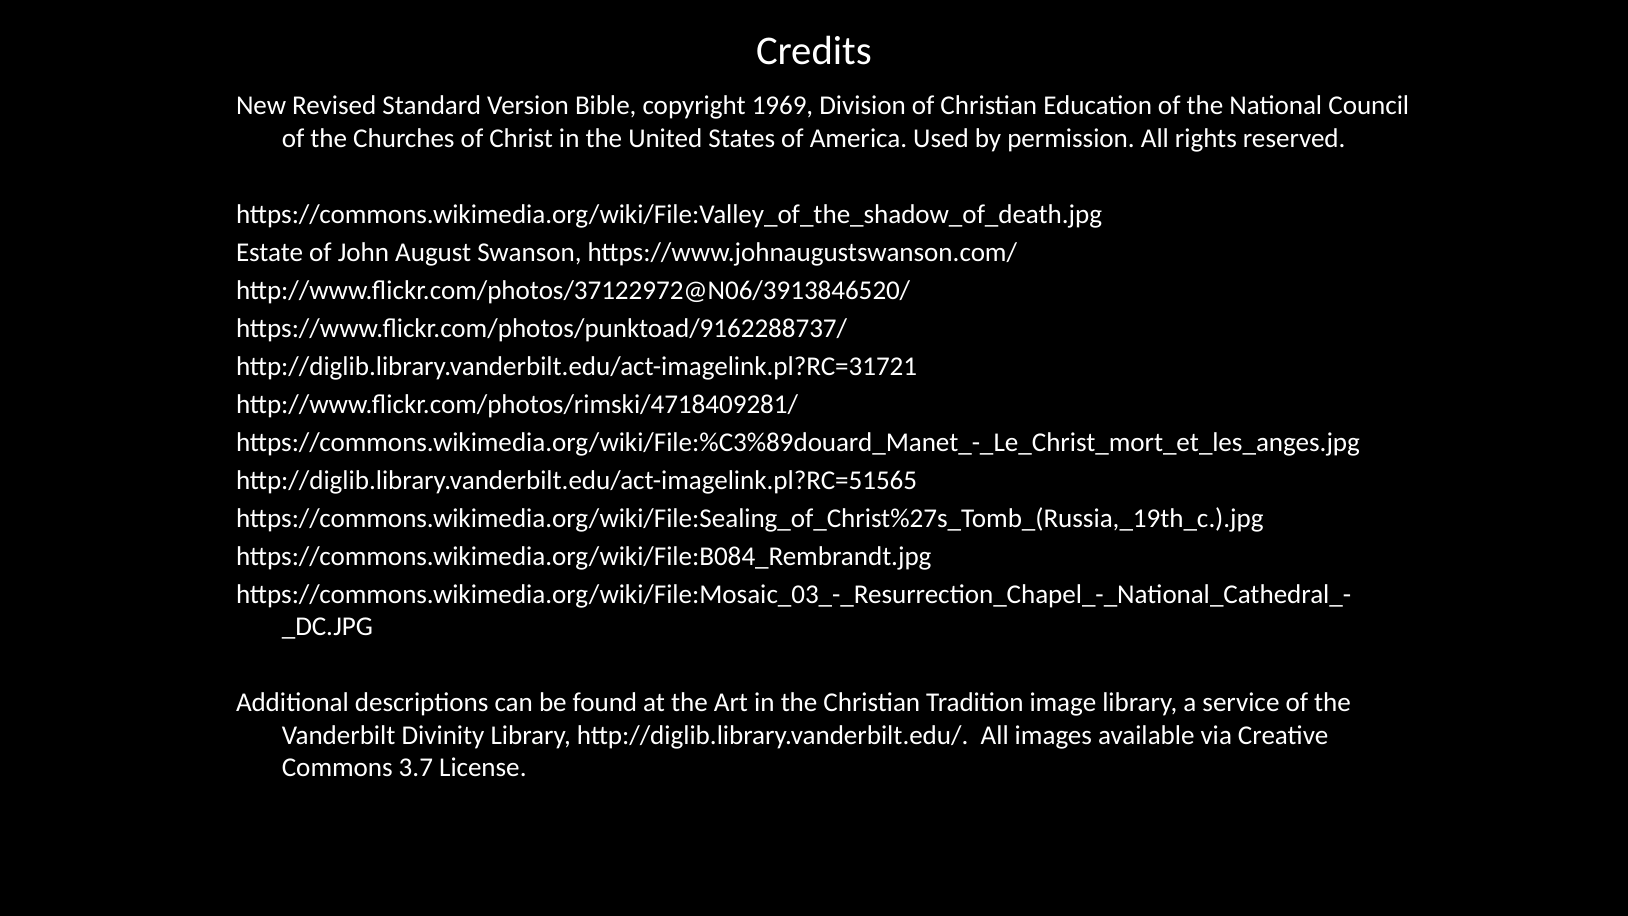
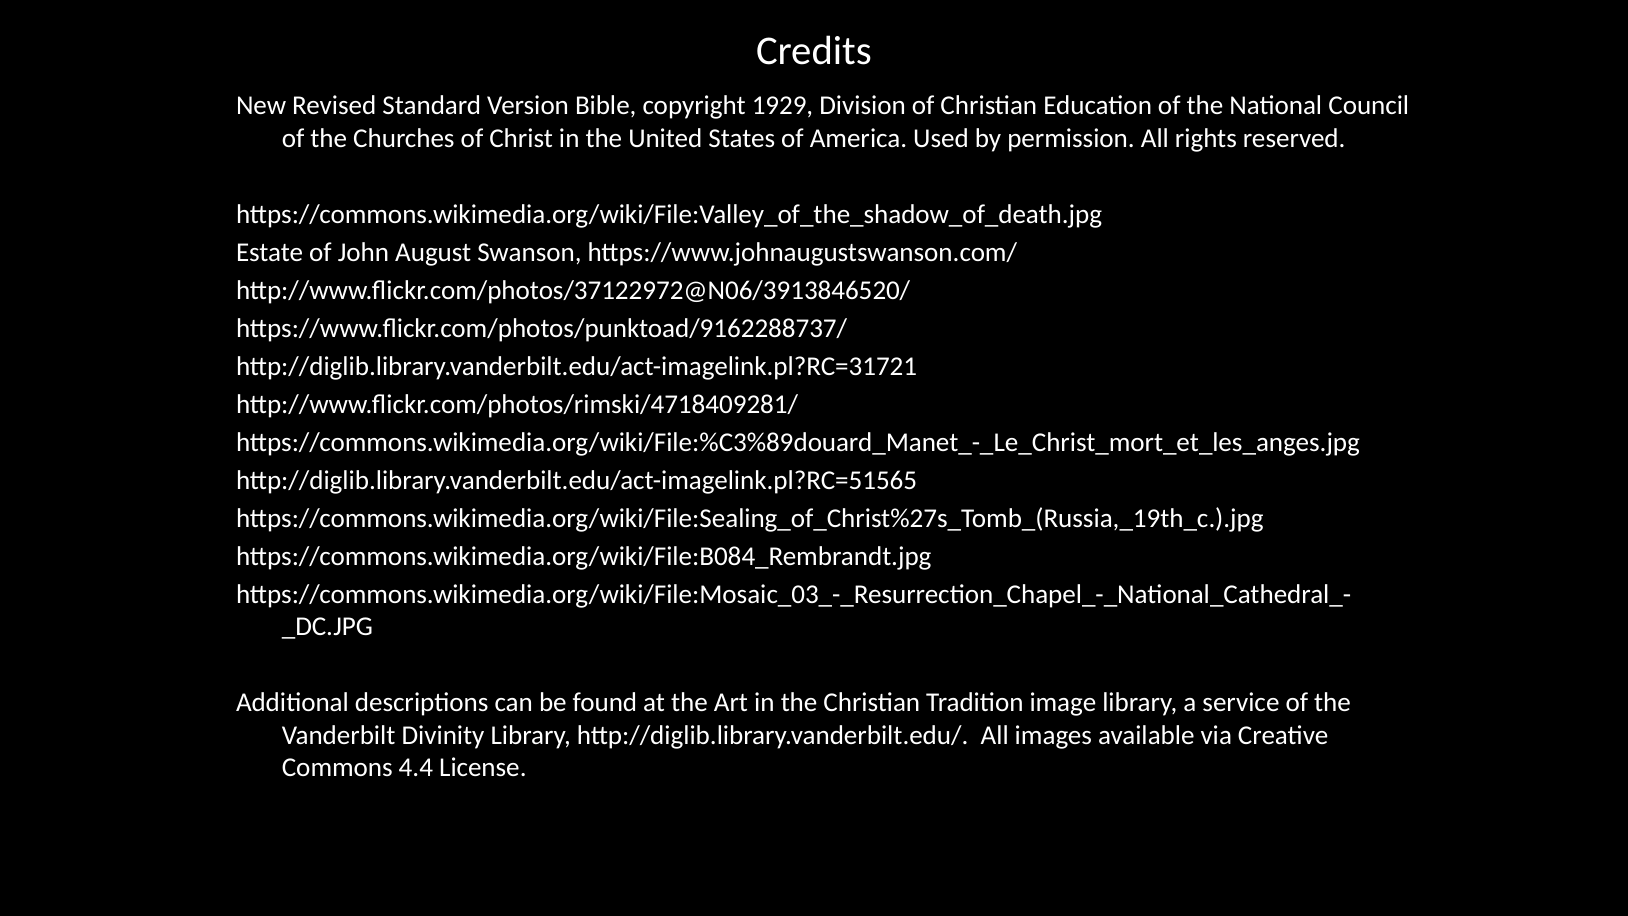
1969: 1969 -> 1929 (783, 106)
3.7: 3.7 -> 4.4 (416, 767)
